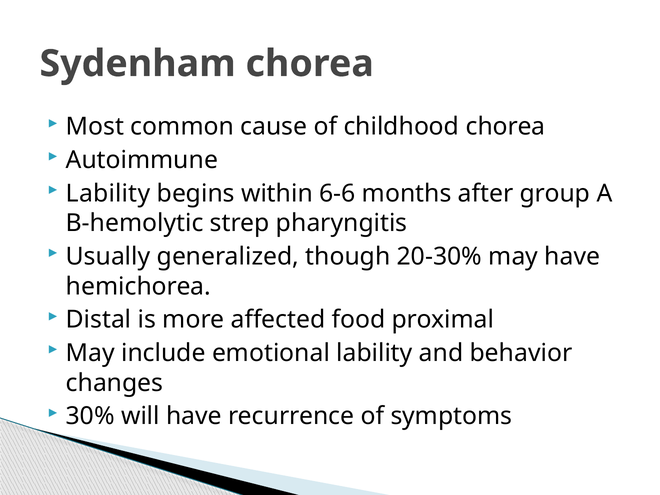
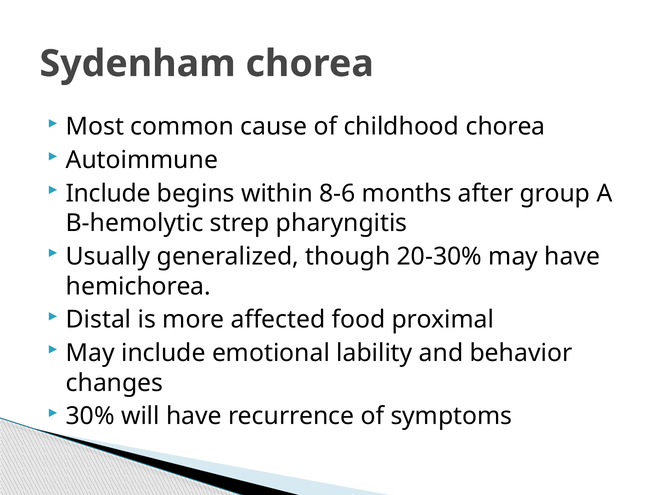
Lability: Lability -> Include (108, 194)
6-6: 6-6 -> 8-6 (337, 194)
